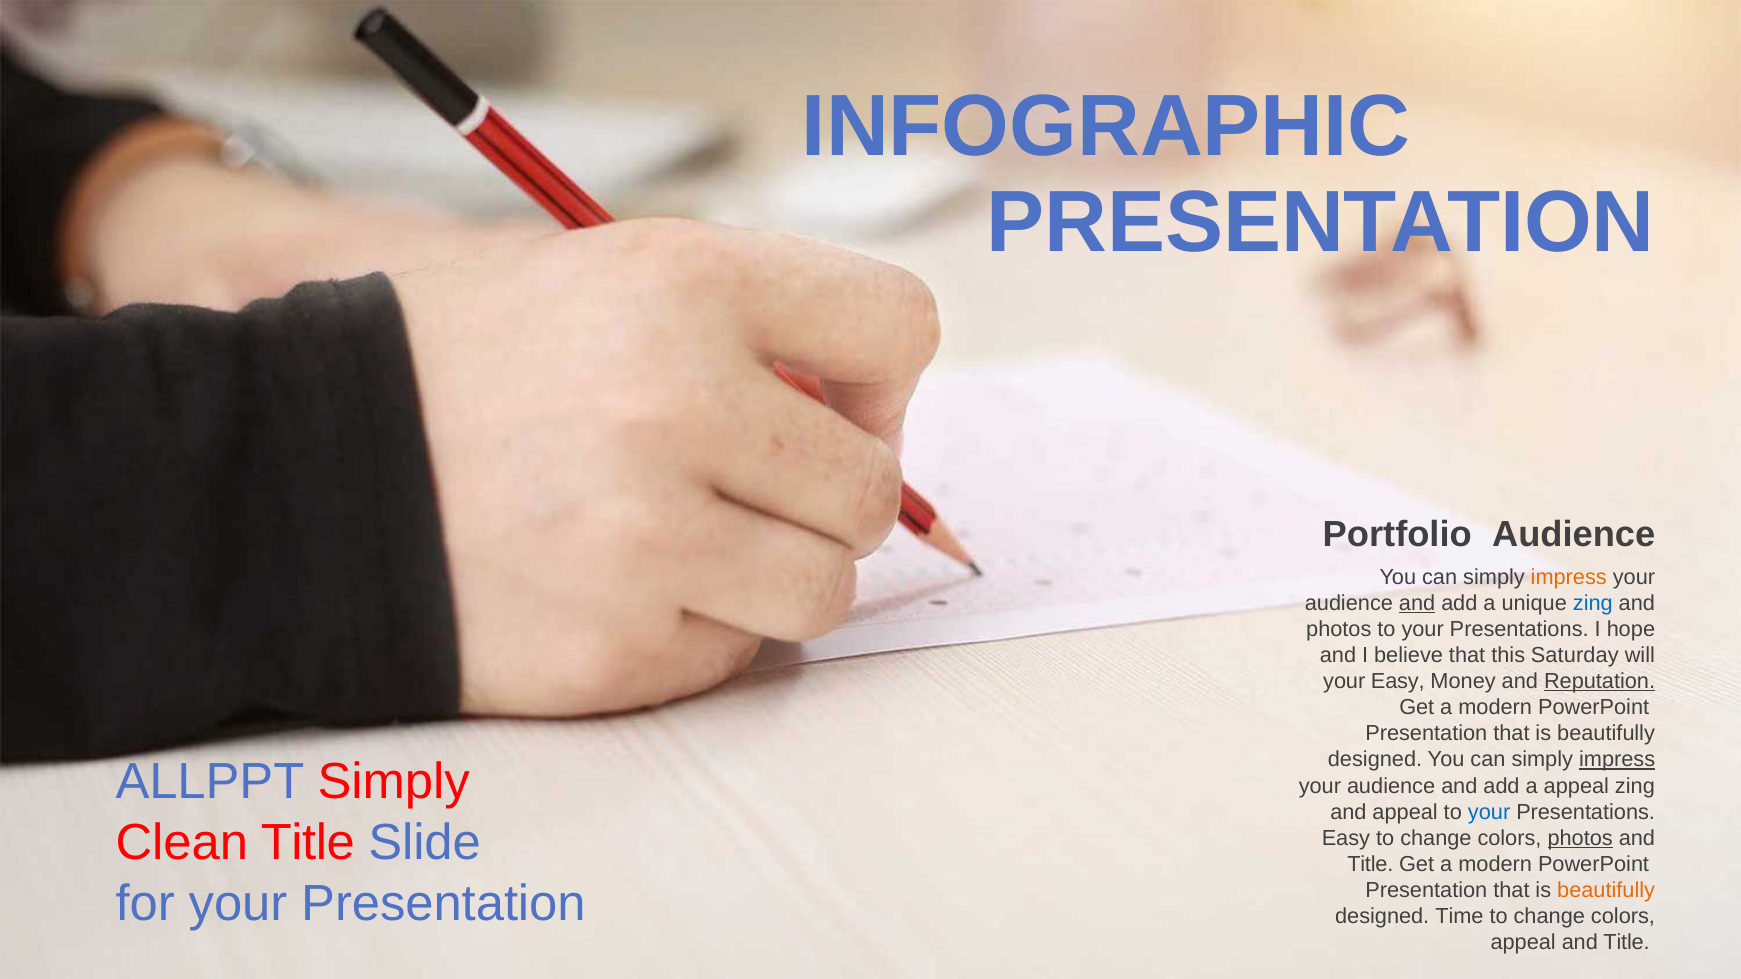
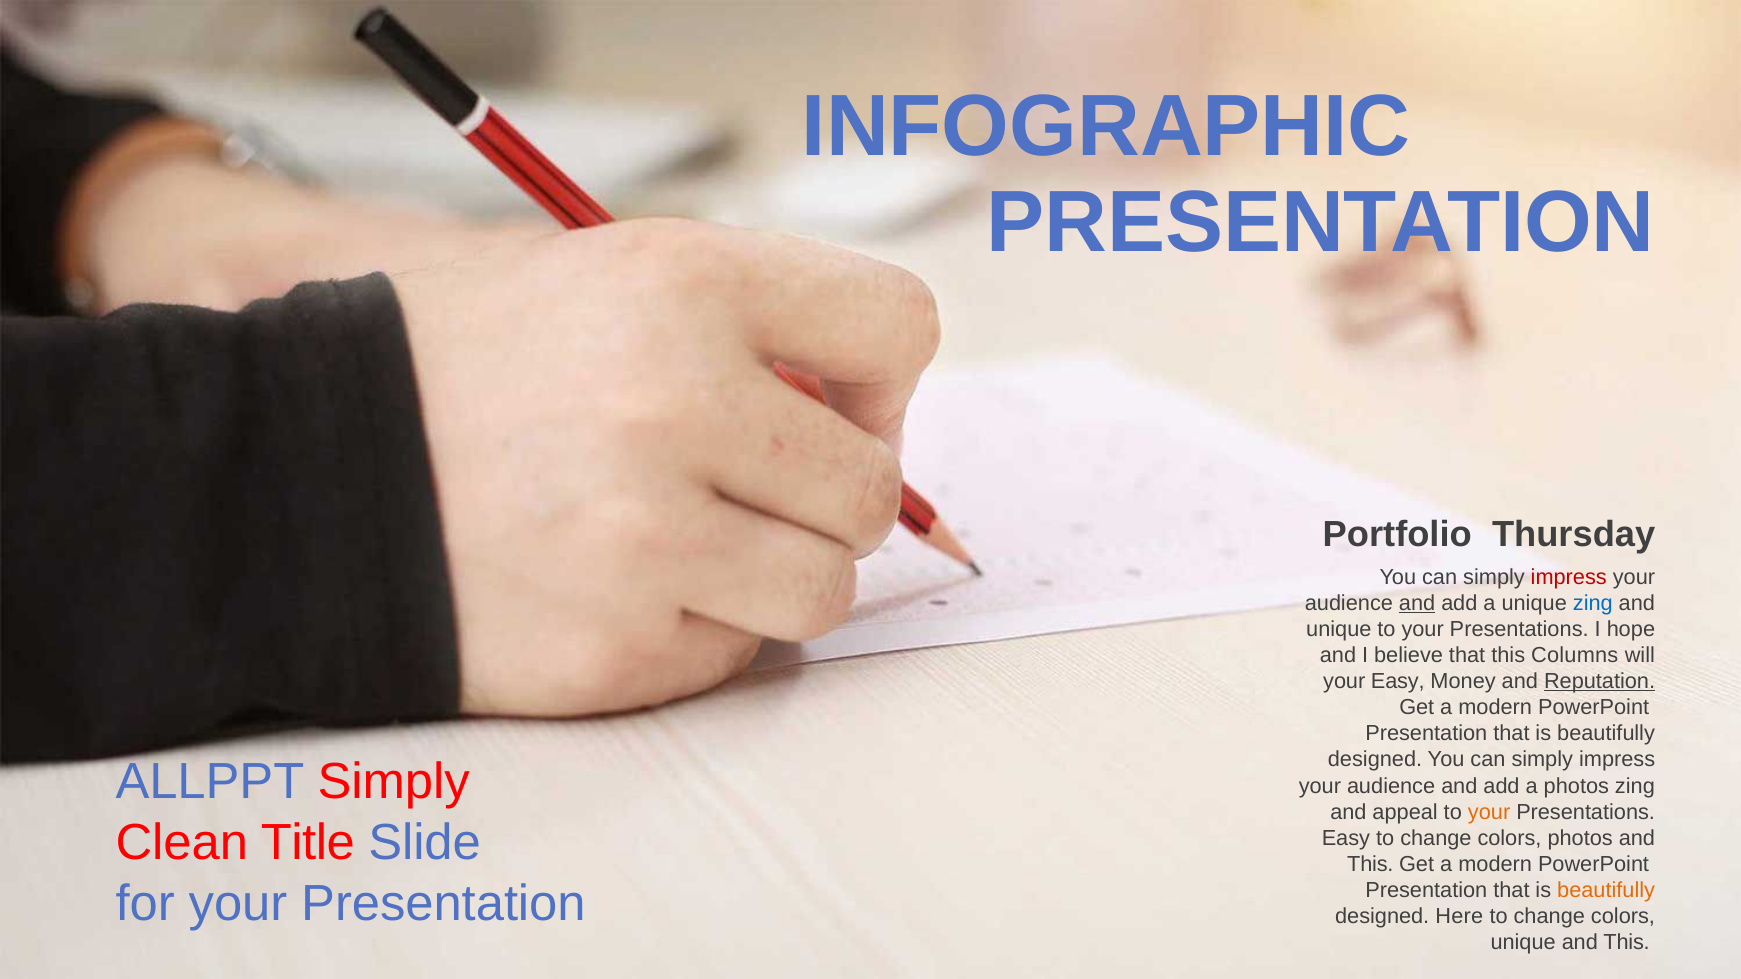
Portfolio Audience: Audience -> Thursday (1574, 535)
impress colour: orange -> red (1569, 577)
photos: photos -> unique (1339, 629)
Saturday: Saturday -> Columns (1575, 656)
impress underline: present -> none (1617, 760)
a appeal: appeal -> photos (1576, 786)
your colour: blue -> orange (1489, 812)
photos underline: present -> none (1580, 838)
Title: Title -> This (1370, 864)
Time: Time -> Here (1459, 917)
appeal: appeal -> unique (1523, 943)
Title: Title -> This (1627, 943)
